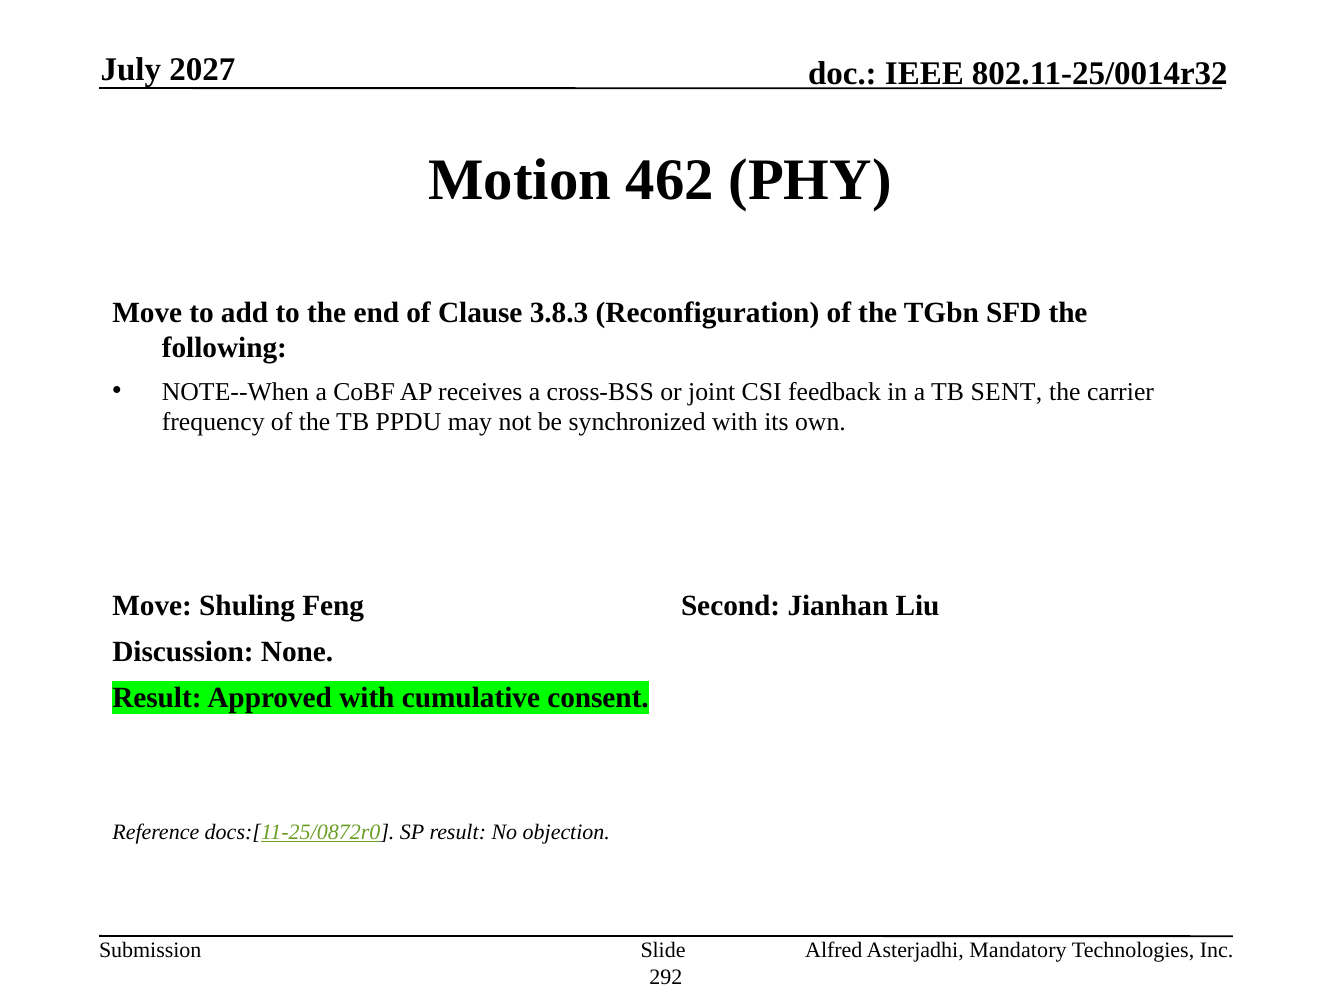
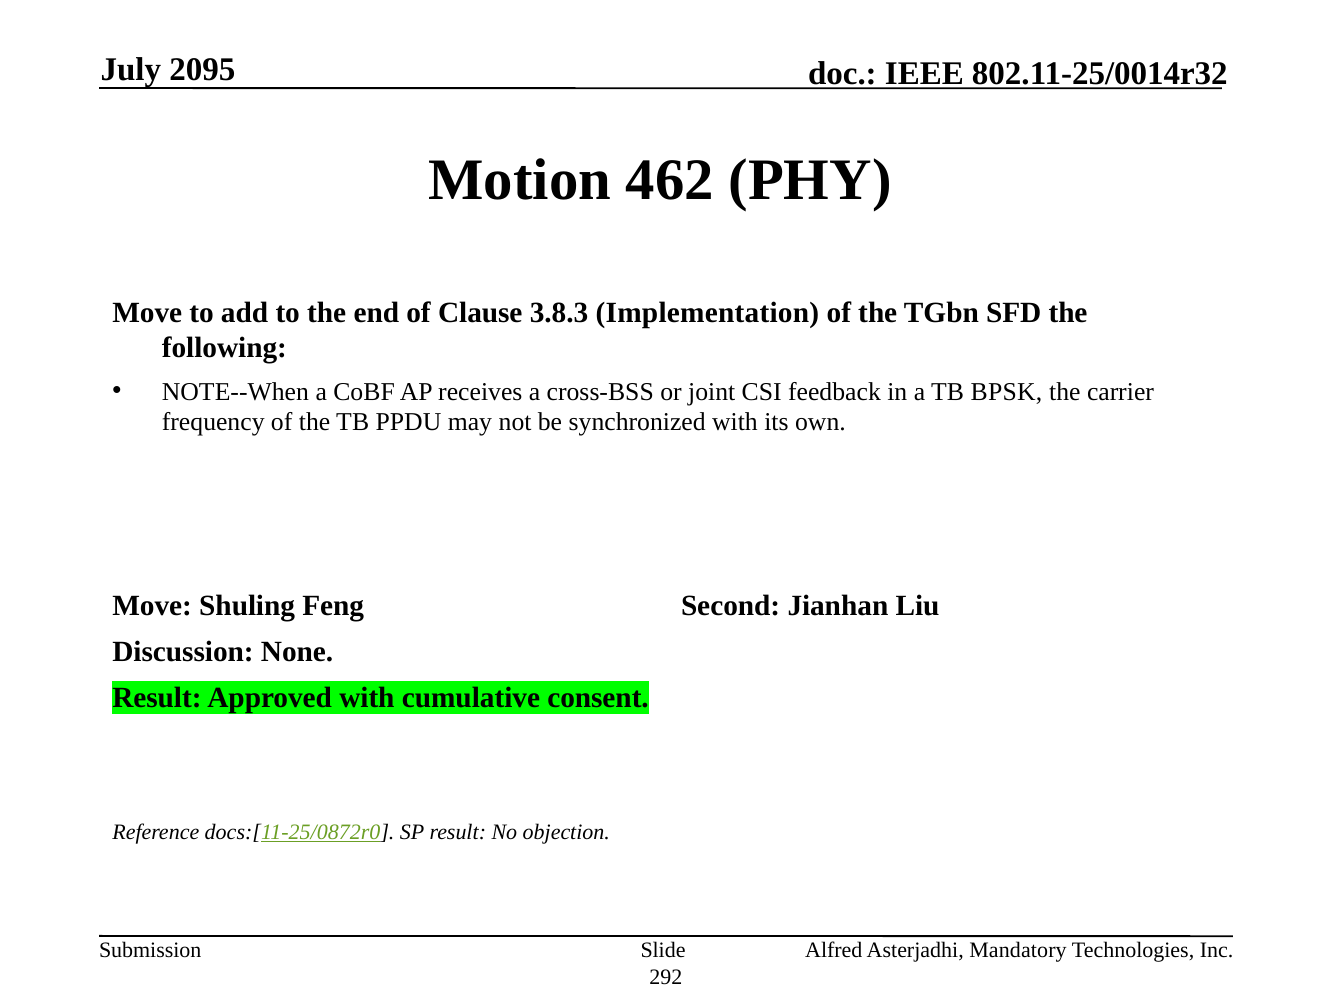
2027: 2027 -> 2095 (202, 70)
Reconfiguration: Reconfiguration -> Implementation (707, 313)
SENT: SENT -> BPSK (1006, 392)
